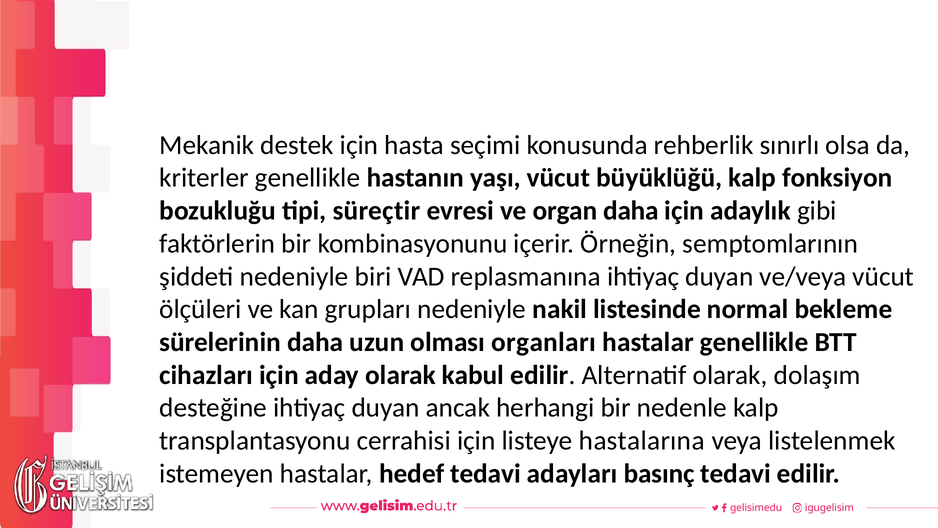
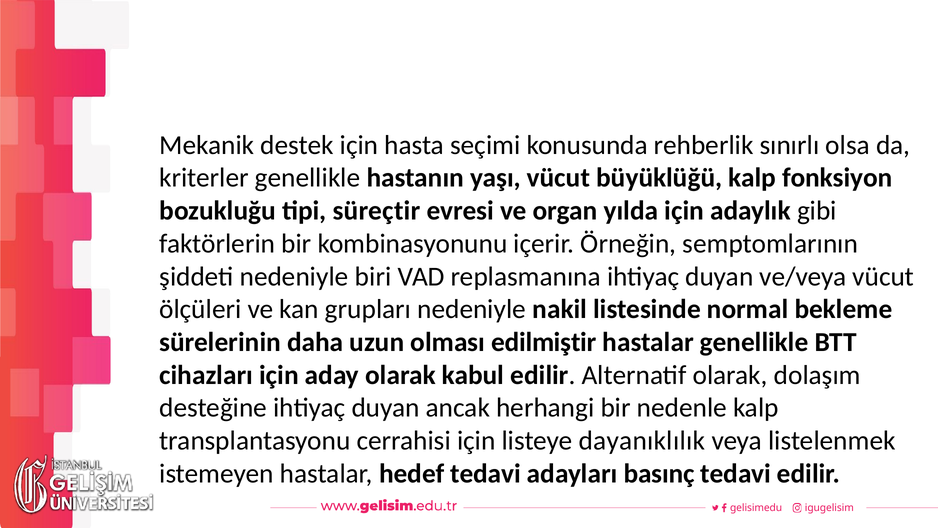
organ daha: daha -> yılda (631, 211)
organları: organları -> edilmiştir (544, 342)
hastalarına: hastalarına -> dayanıklılık (642, 441)
